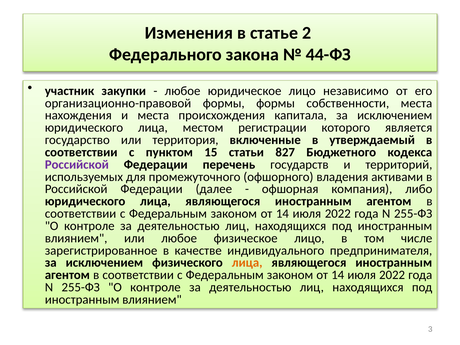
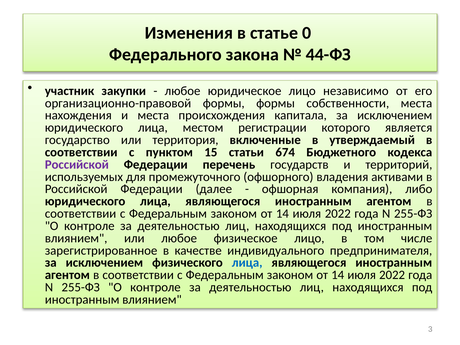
2: 2 -> 0 (307, 33)
827: 827 -> 674 (285, 152)
лица colour: orange -> blue (247, 263)
